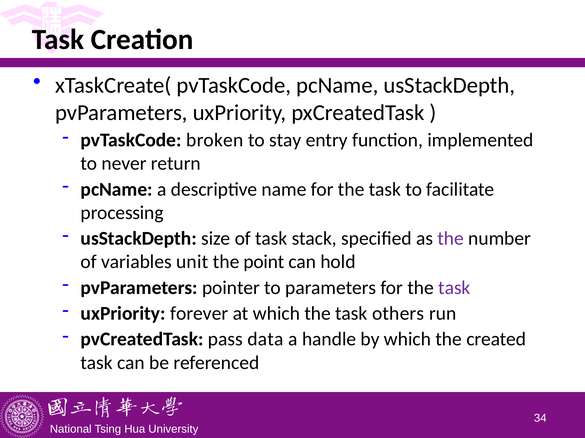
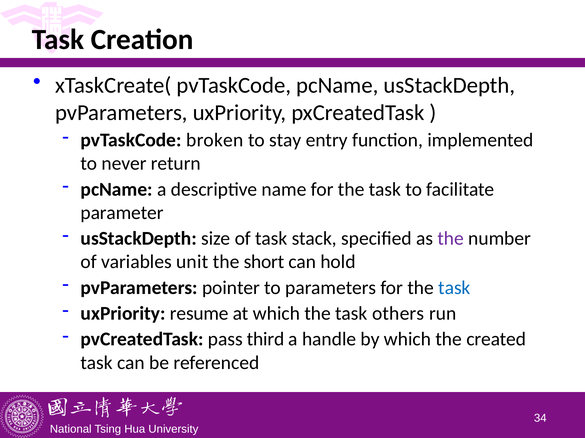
processing: processing -> parameter (122, 213)
point: point -> short (264, 262)
task colour: purple -> blue (454, 288)
forever: forever -> resume (199, 314)
data: data -> third (266, 340)
